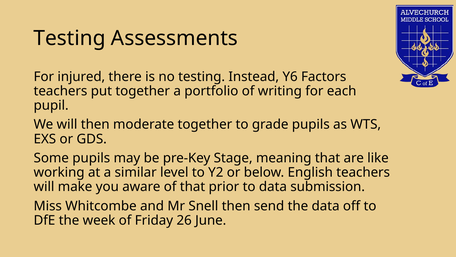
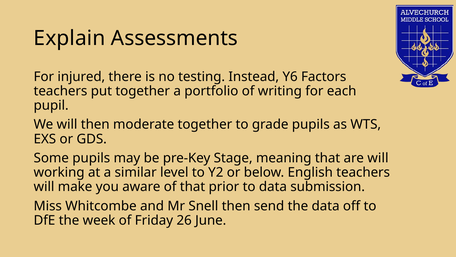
Testing: Testing -> Explain (70, 38)
are like: like -> will (378, 158)
